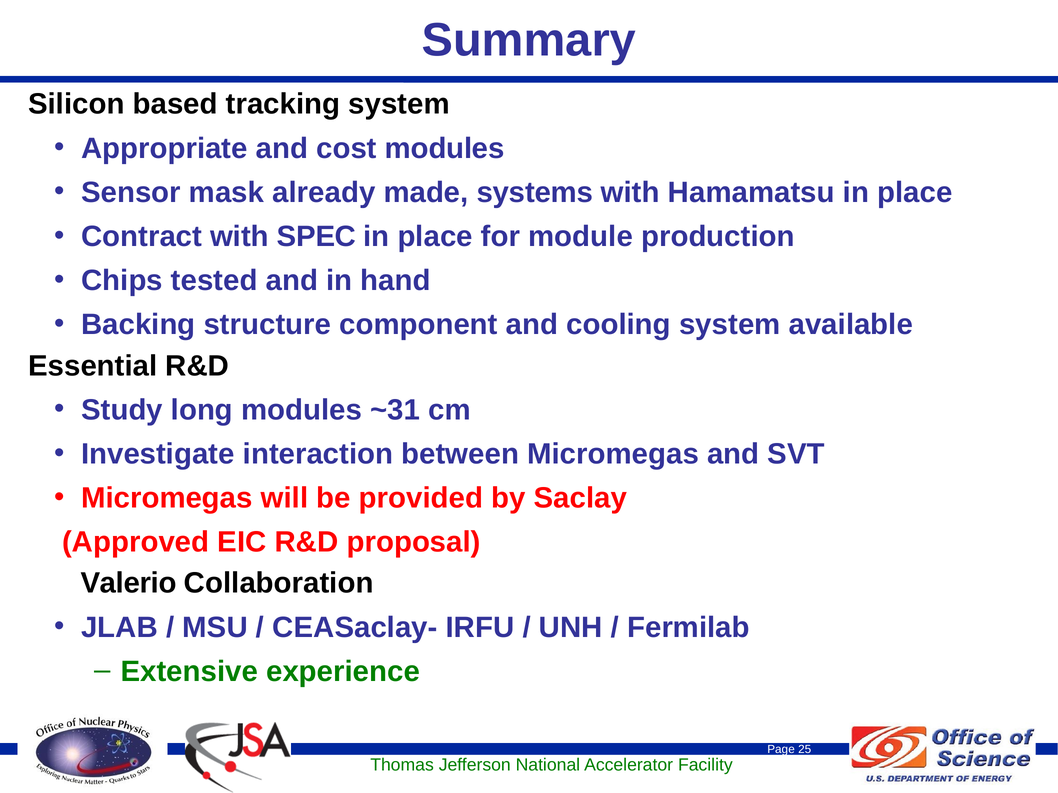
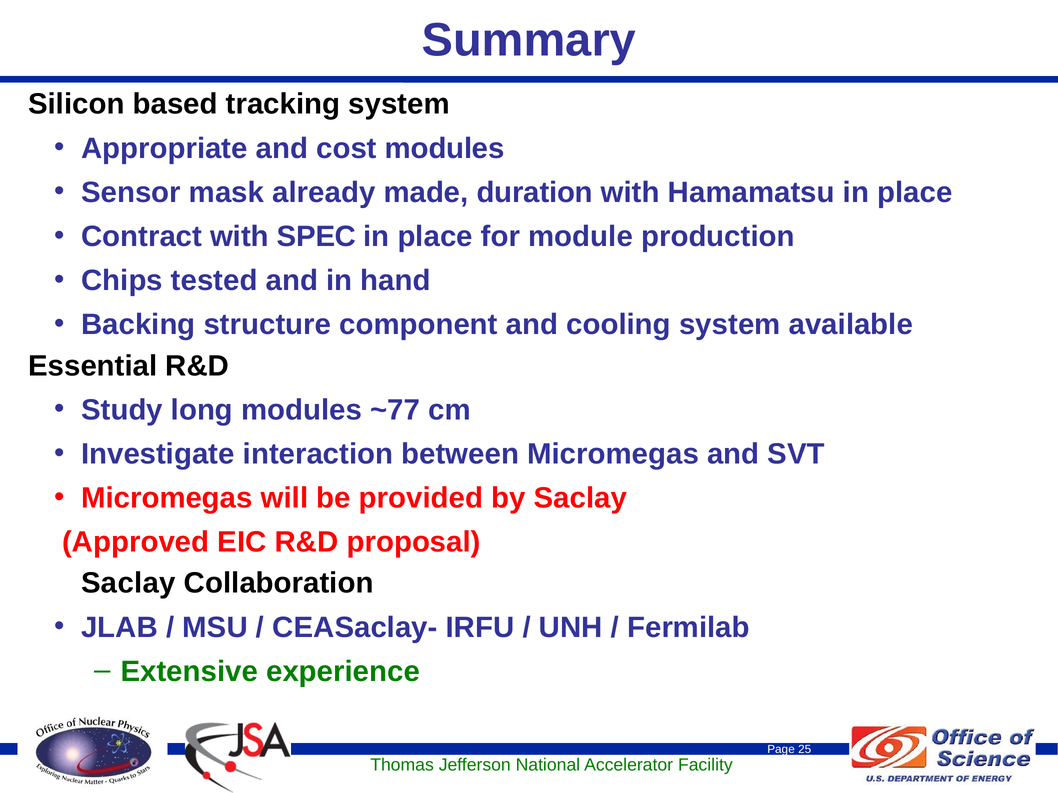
systems: systems -> duration (535, 193)
~31: ~31 -> ~77 (395, 410)
Valerio: Valerio -> Saclay (128, 584)
